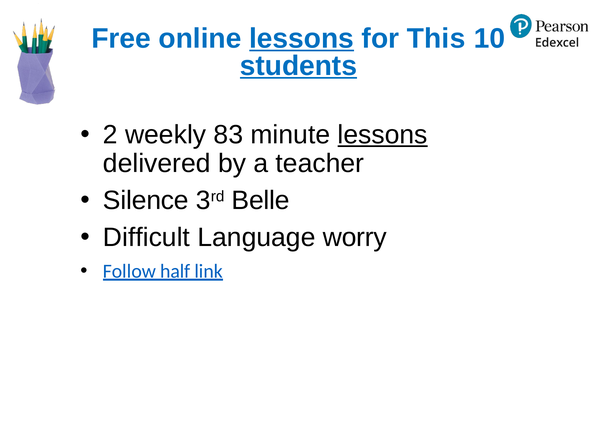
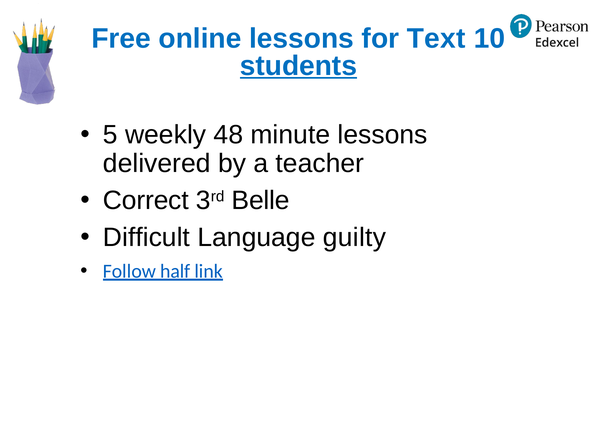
lessons underline: present -> none (302, 38)
This: This -> Text (436, 38)
2: 2 -> 5 (110, 135)
83: 83 -> 48 (228, 135)
lessons underline: present -> none (383, 135)
Silence: Silence -> Correct (146, 200)
worry: worry -> guilty (354, 237)
